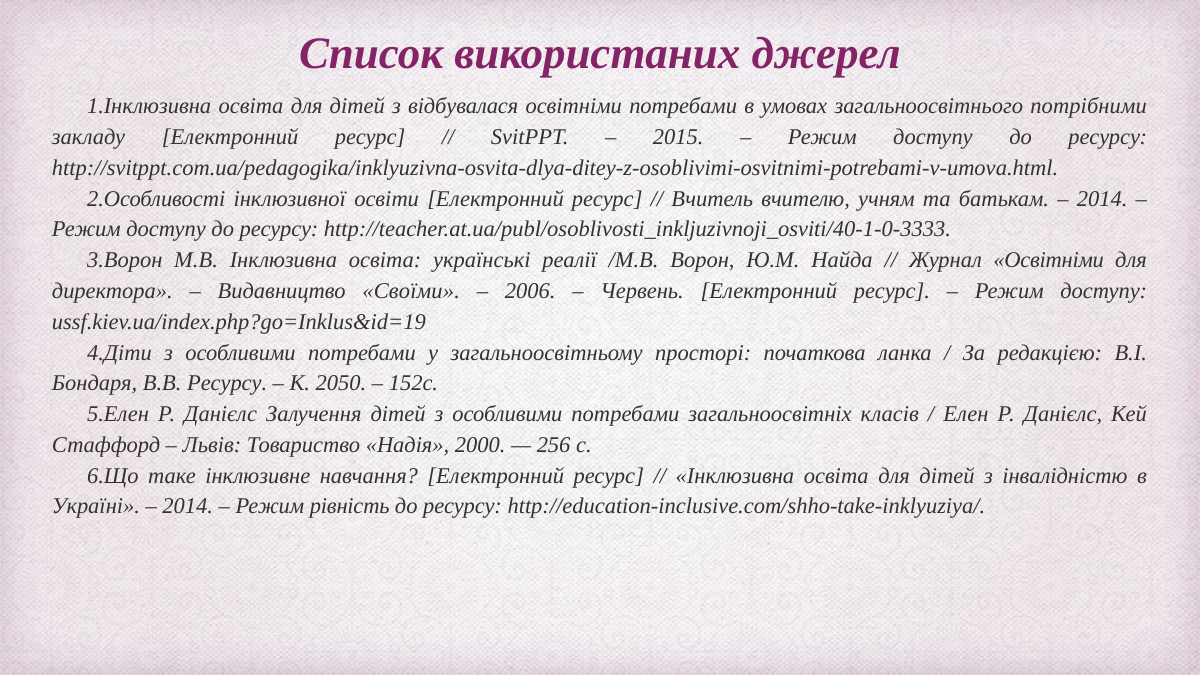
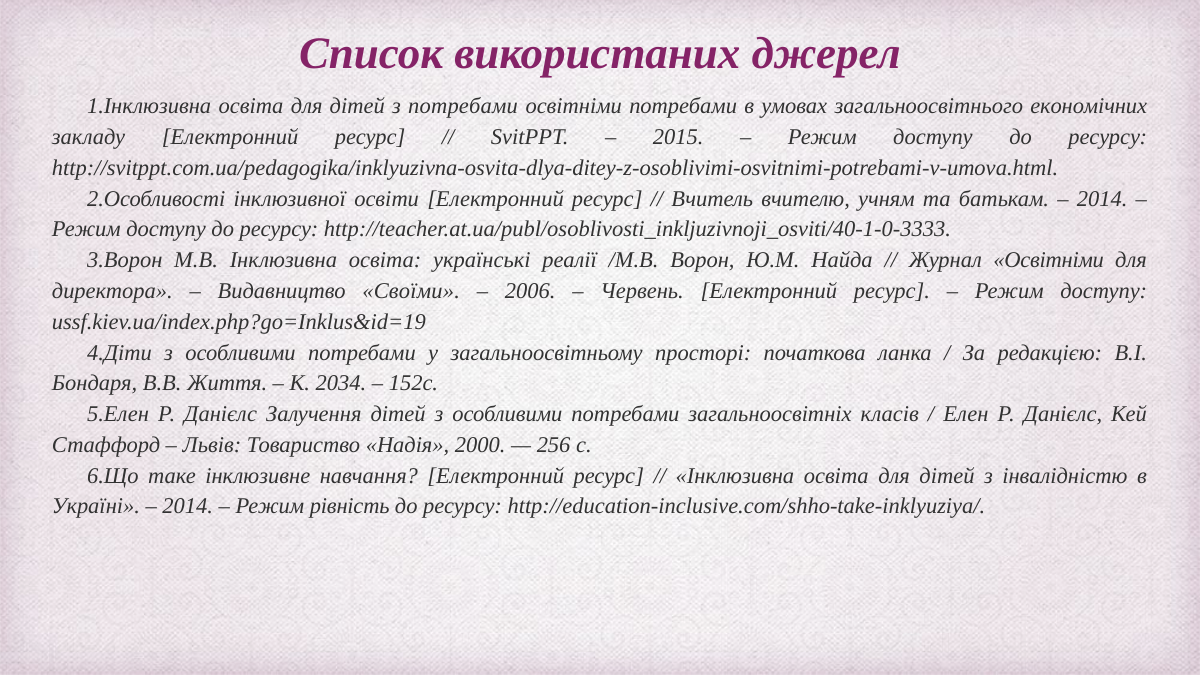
з відбувалася: відбувалася -> потребами (463, 107)
потрібними: потрібними -> економічних (1089, 107)
В.В Ресурсу: Ресурсу -> Життя (227, 383)
2050: 2050 -> 2034 (341, 383)
